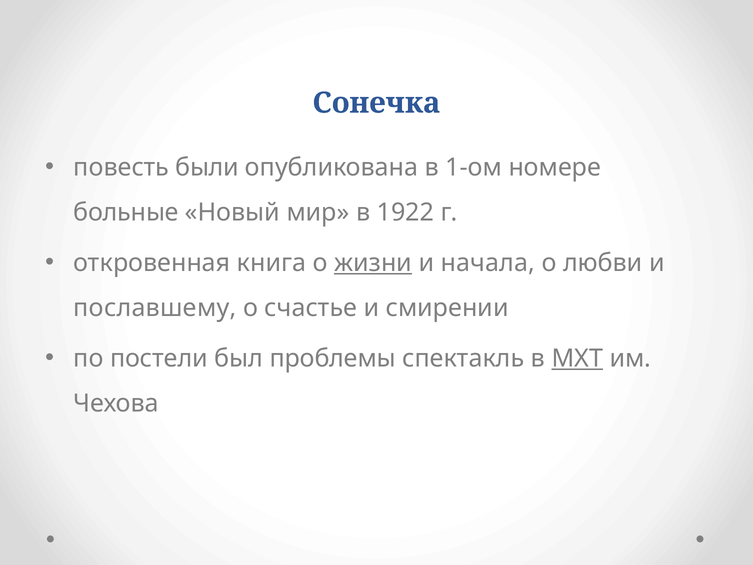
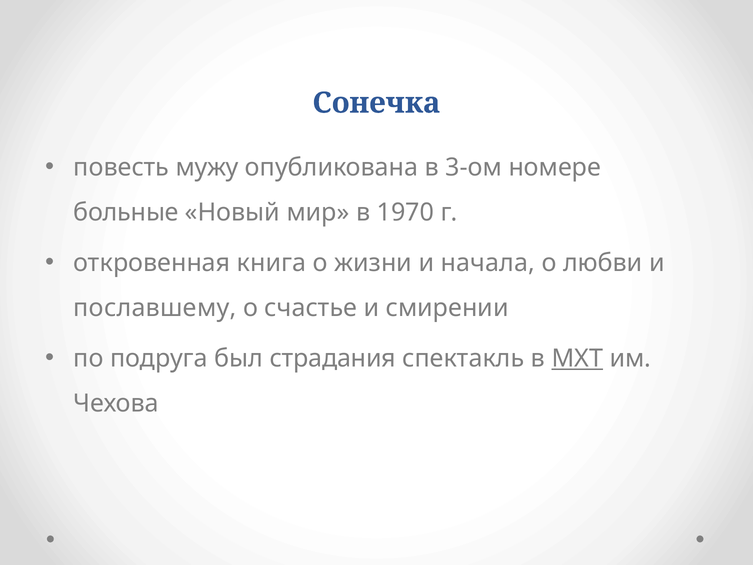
были: были -> мужу (207, 167)
1-ом: 1-ом -> 3-ом (474, 167)
1922: 1922 -> 1970 (405, 213)
жизни underline: present -> none (373, 263)
постели: постели -> подруга (159, 358)
проблемы: проблемы -> страдания (333, 358)
